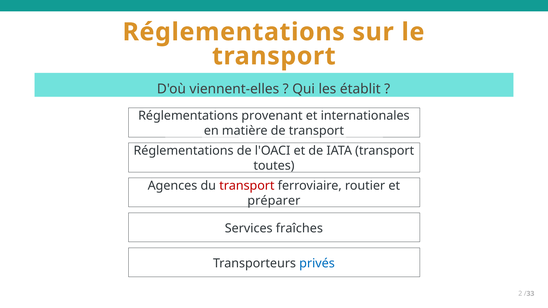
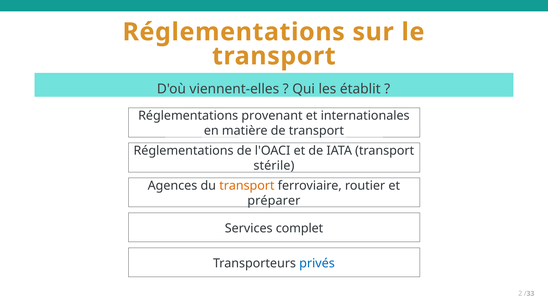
toutes: toutes -> stérile (274, 166)
transport colour: red -> orange (247, 186)
fraîches: fraîches -> complet (299, 228)
